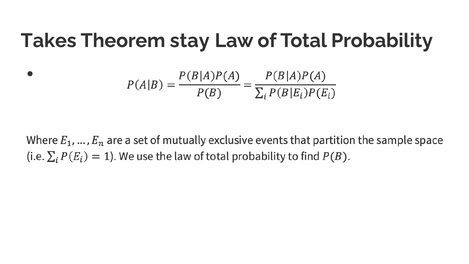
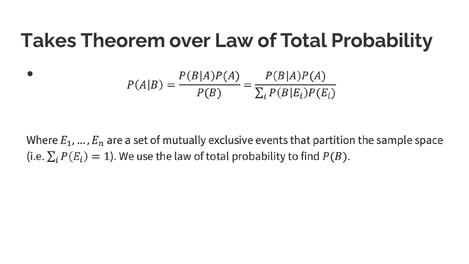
stay: stay -> over (190, 41)
